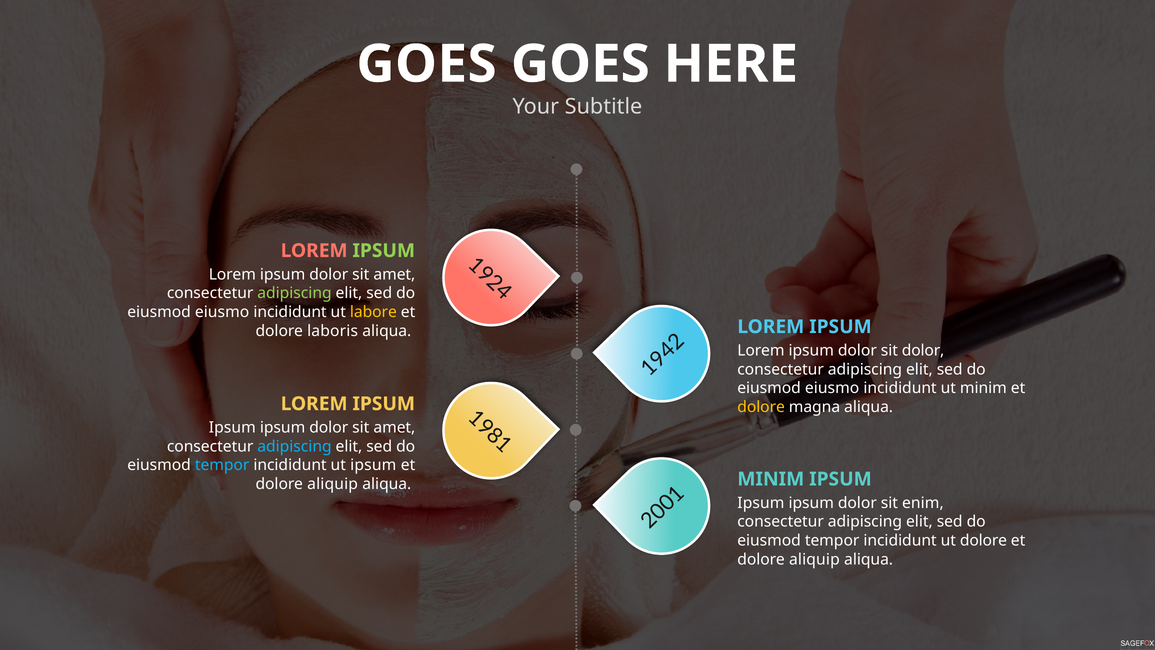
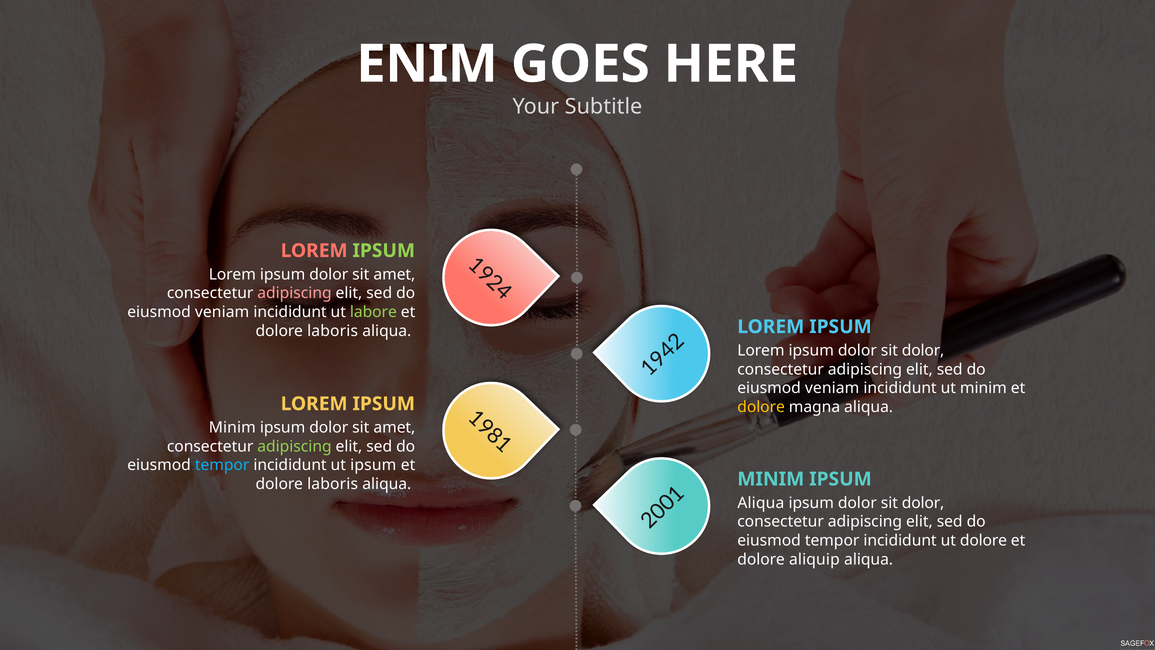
GOES: GOES -> ENIM (427, 64)
adipiscing colour: light green -> pink (294, 293)
eiusmo: eiusmo -> veniam (222, 312)
labore colour: yellow -> light green (373, 312)
eiusmo: eiusmo -> veniam (832, 388)
Ipsum: Ipsum -> Minim (232, 427)
adipiscing colour: light blue -> light green (294, 446)
aliquip: aliquip -> laboris (333, 484)
Ipsum: Ipsum -> Aliqua (761, 503)
enim: enim -> dolor (923, 503)
